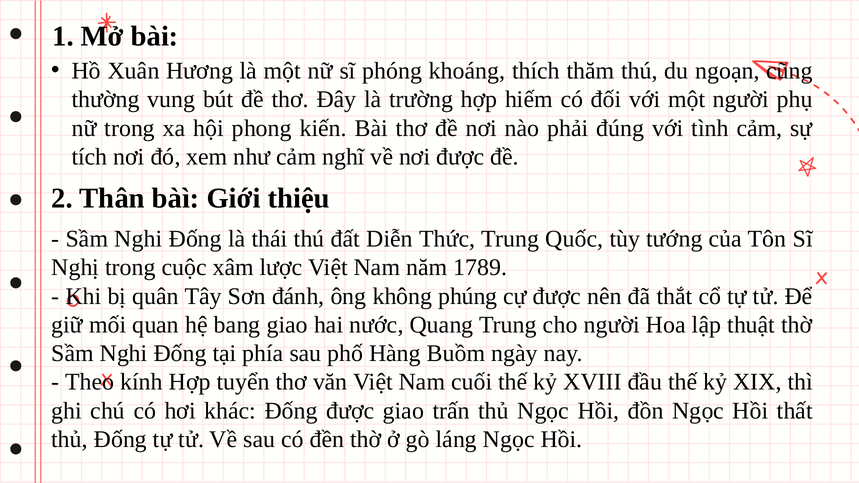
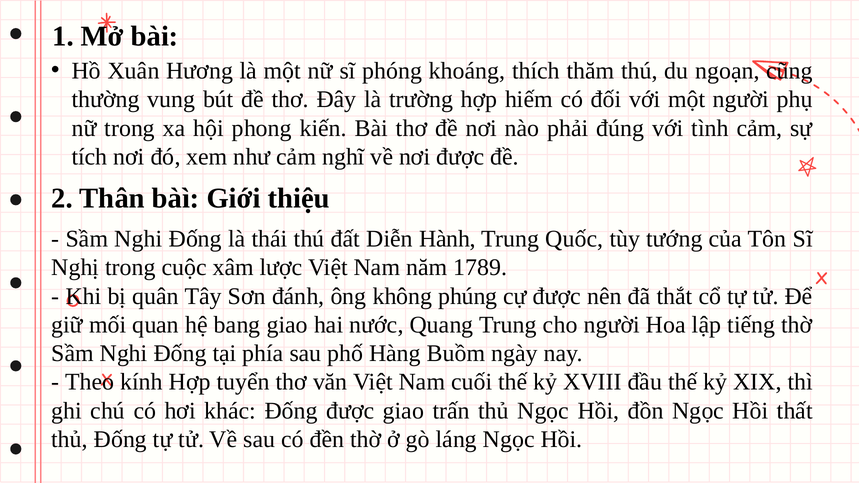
Thức: Thức -> Hành (447, 239)
thuật: thuật -> tiếng (751, 325)
